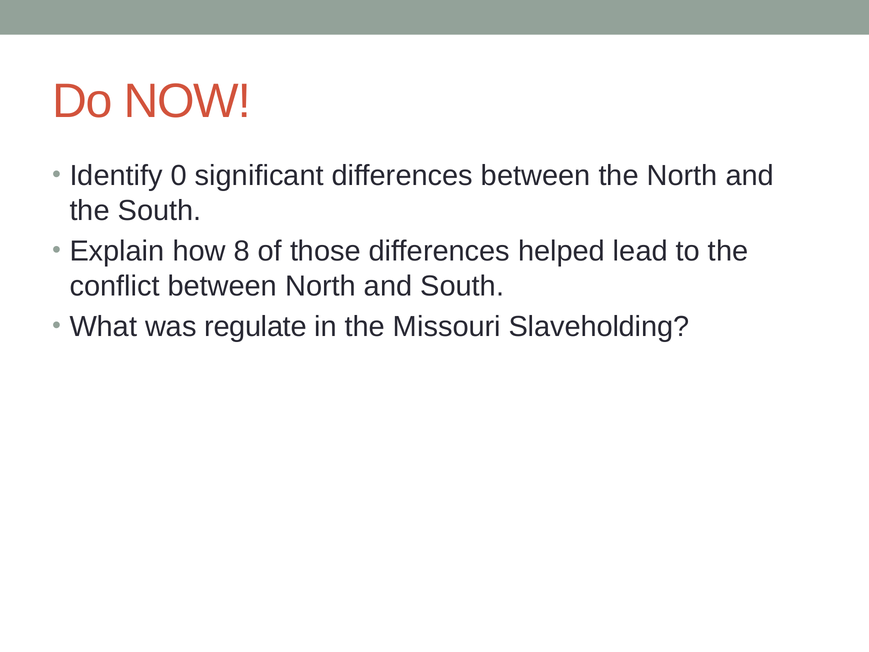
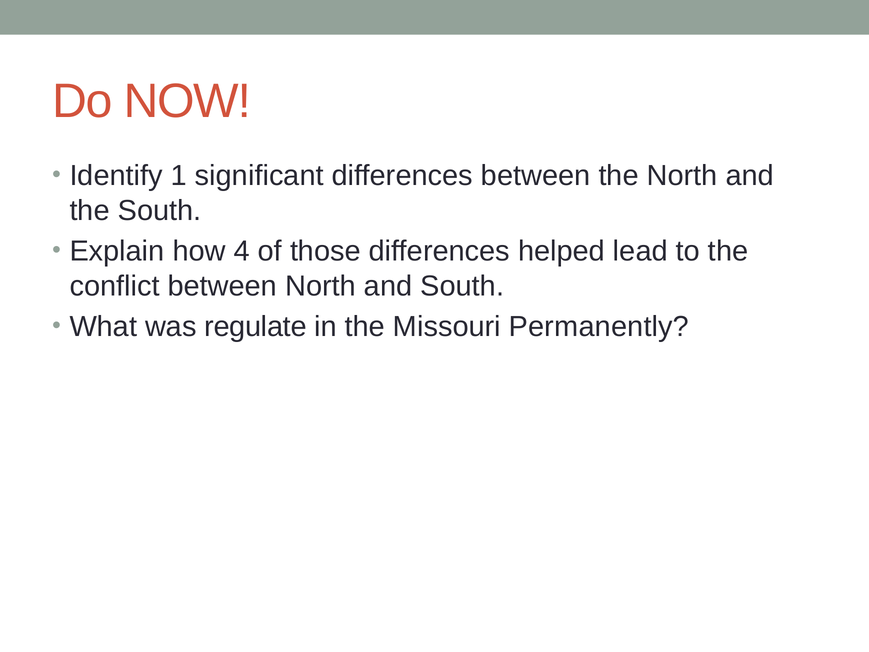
0: 0 -> 1 (179, 176)
8: 8 -> 4 (242, 251)
Slaveholding: Slaveholding -> Permanently (599, 326)
